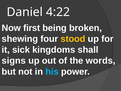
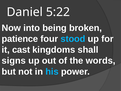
4:22: 4:22 -> 5:22 (58, 12)
first: first -> into (32, 28)
shewing: shewing -> patience (20, 39)
stood colour: yellow -> light blue (73, 39)
sick: sick -> cast (21, 50)
